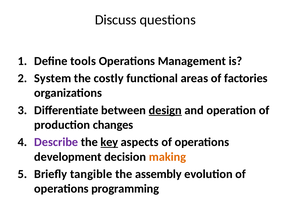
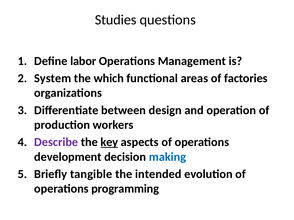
Discuss: Discuss -> Studies (116, 20)
tools: tools -> labor (83, 61)
costly: costly -> which (109, 78)
design underline: present -> none (165, 110)
changes: changes -> workers (113, 125)
making colour: orange -> blue (167, 157)
assembly: assembly -> intended (158, 174)
